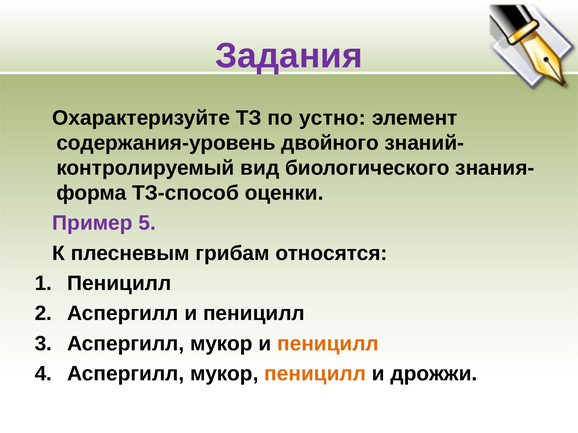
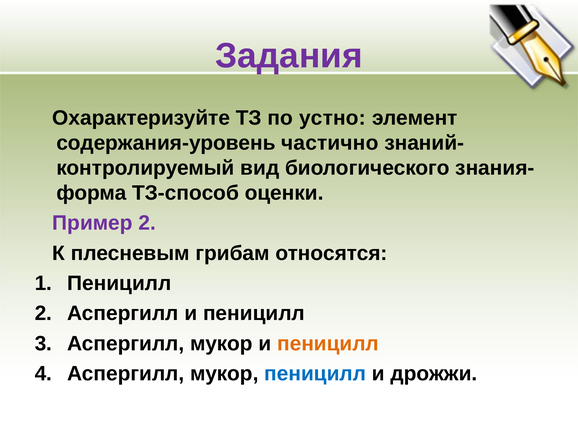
двойного: двойного -> частично (330, 143)
Пример 5: 5 -> 2 (147, 223)
пеницилл colour: orange -> blue (315, 374)
